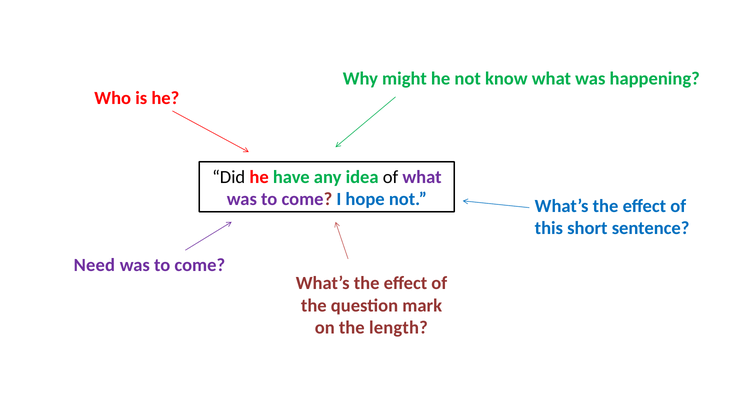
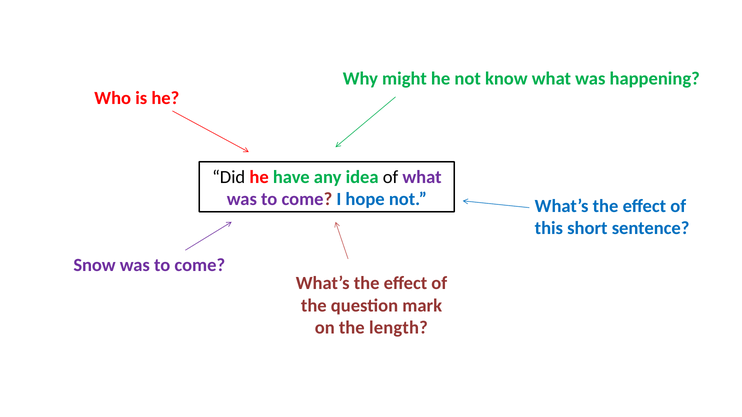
Need: Need -> Snow (95, 266)
